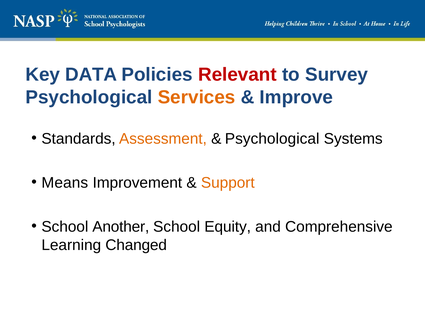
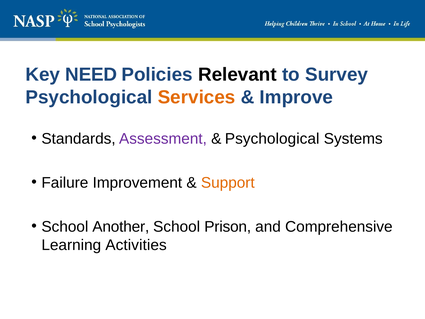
DATA: DATA -> NEED (91, 74)
Relevant colour: red -> black (237, 74)
Assessment colour: orange -> purple (163, 139)
Means: Means -> Failure (65, 183)
Equity: Equity -> Prison (228, 227)
Changed: Changed -> Activities (136, 245)
